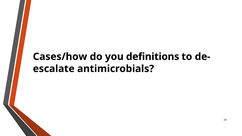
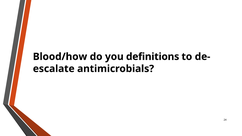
Cases/how: Cases/how -> Blood/how (60, 57)
